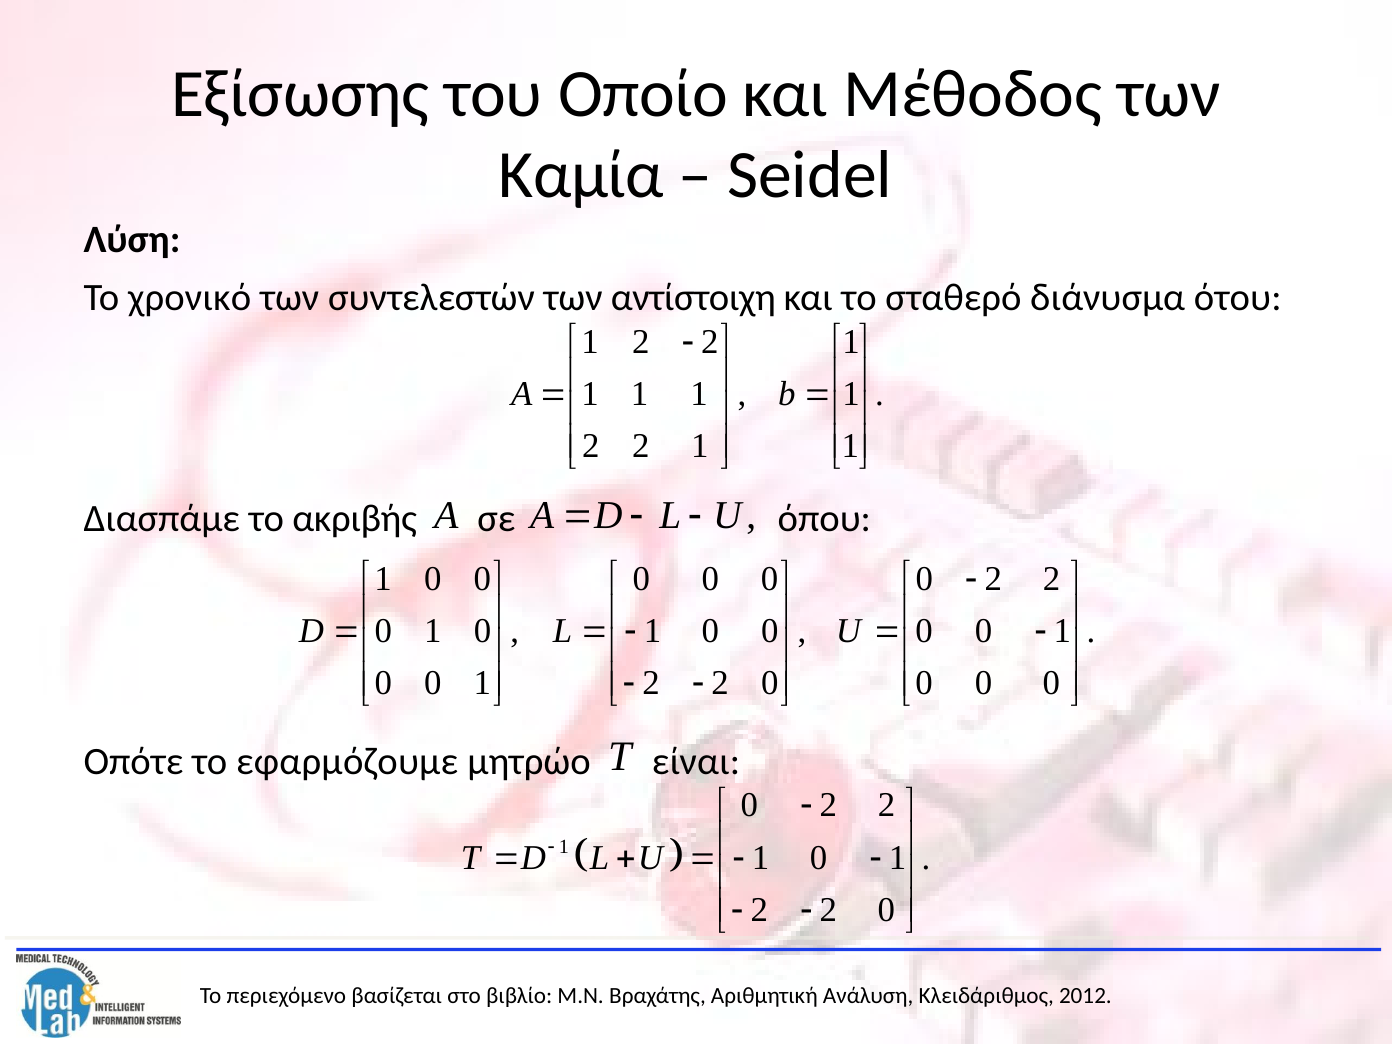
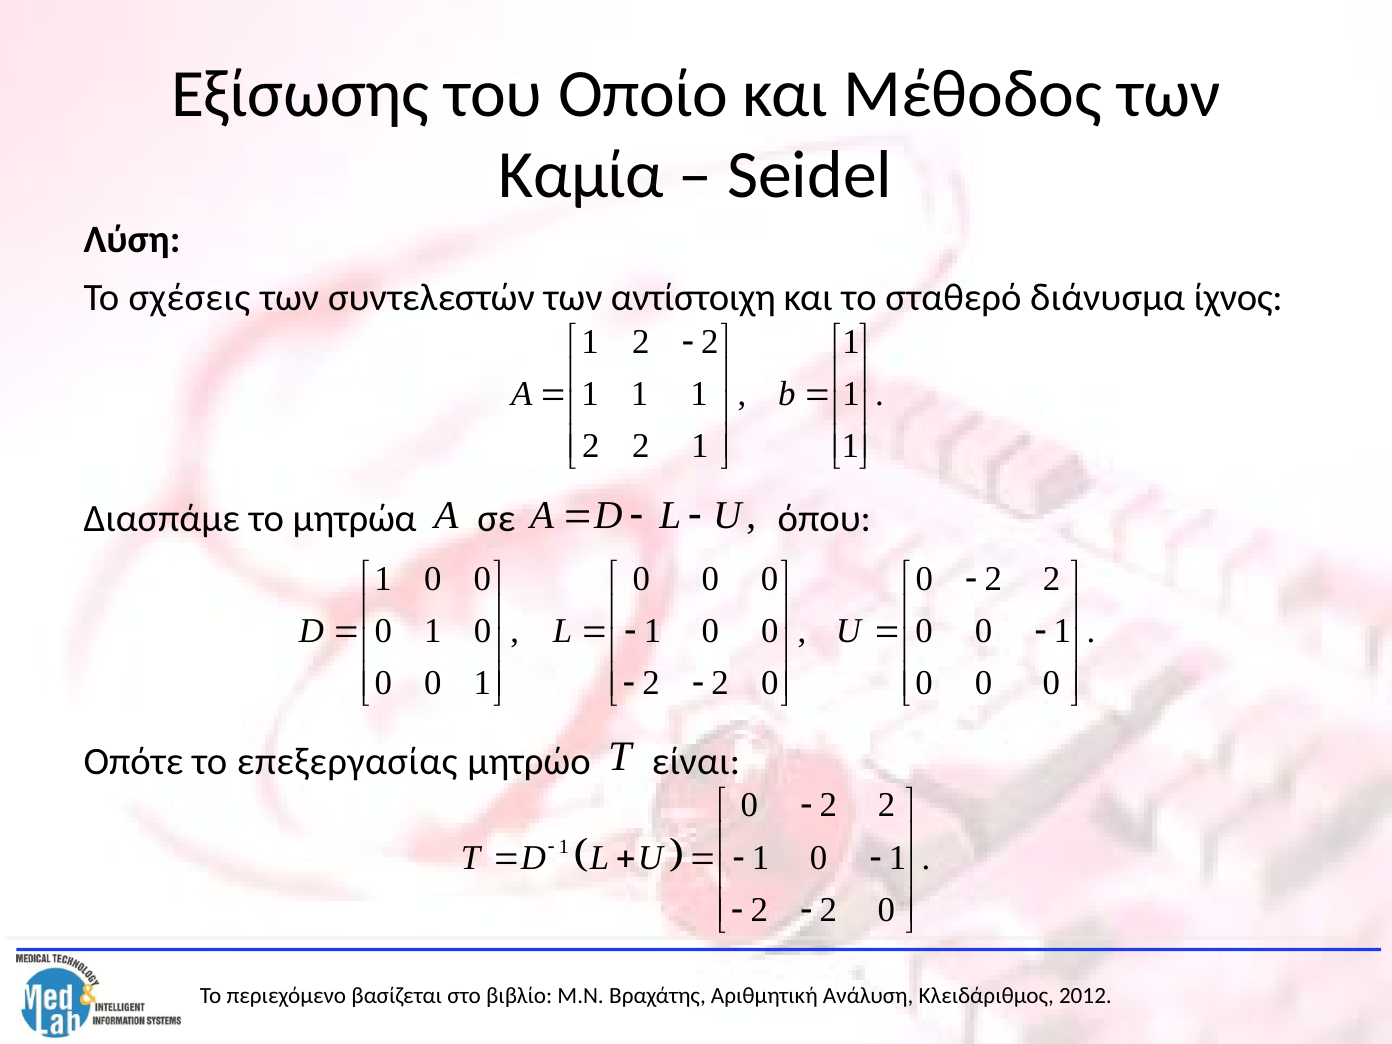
χρονικό: χρονικό -> σχέσεις (189, 298)
ότου: ότου -> ίχνος (1238, 298)
ακριβής: ακριβής -> μητρώα (355, 518)
εφαρμόζουμε: εφαρμόζουμε -> επεξεργασίας (347, 762)
